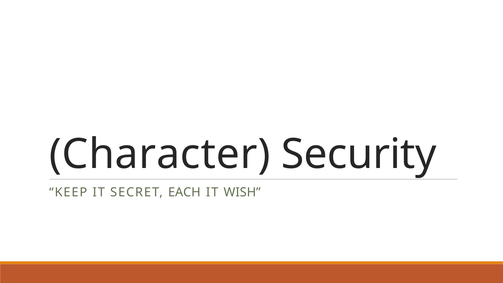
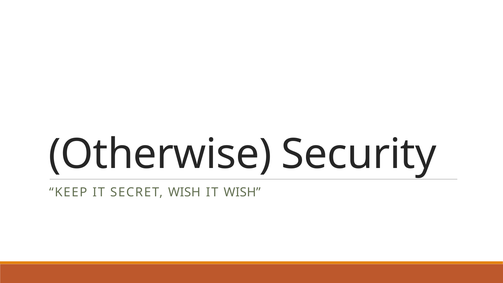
Character: Character -> Otherwise (160, 154)
SECRET EACH: EACH -> WISH (184, 192)
